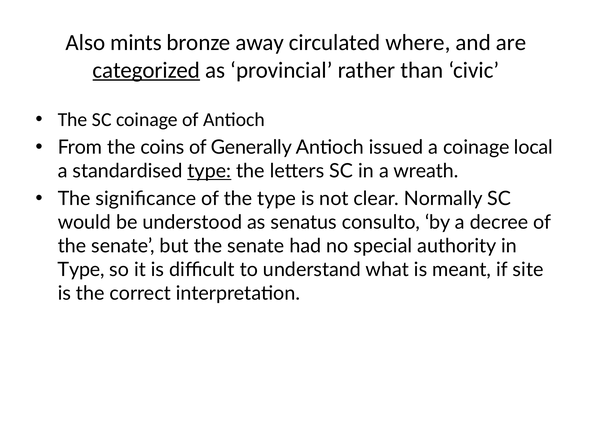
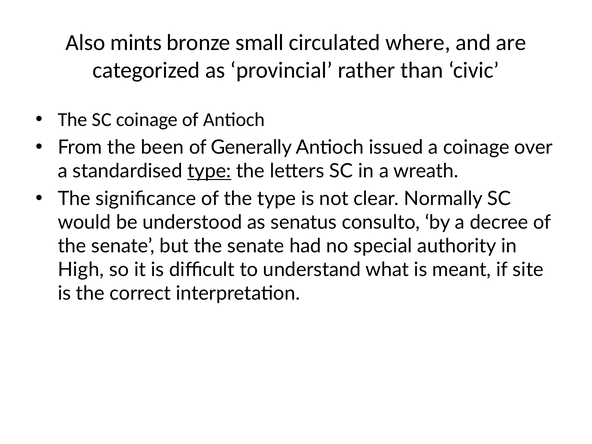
away: away -> small (260, 43)
categorized underline: present -> none (146, 70)
coins: coins -> been (162, 147)
local: local -> over (533, 147)
Type: Type -> High (81, 270)
